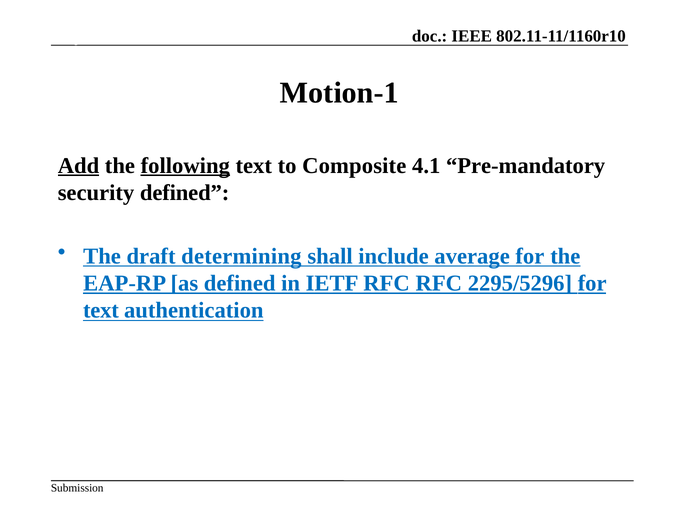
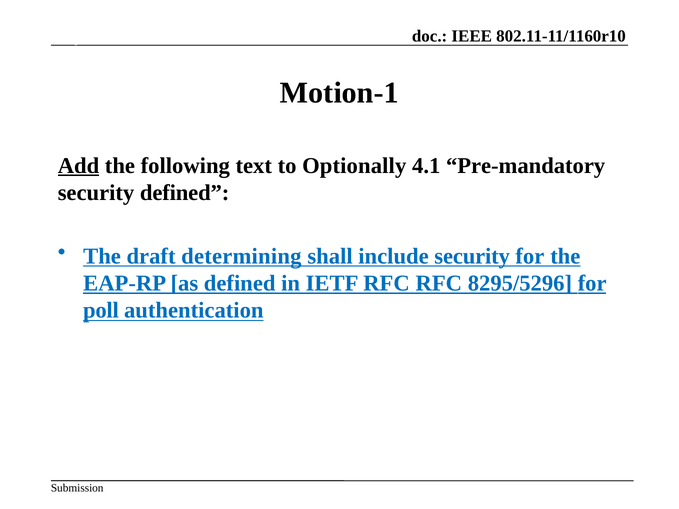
following underline: present -> none (185, 166)
Composite: Composite -> Optionally (354, 166)
include average: average -> security (472, 256)
2295/5296: 2295/5296 -> 8295/5296 (520, 283)
text: text -> poll (101, 311)
